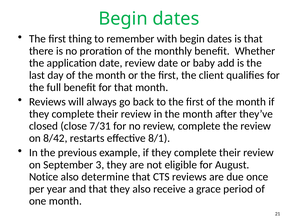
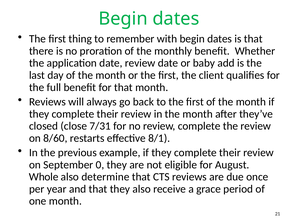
8/42: 8/42 -> 8/60 (55, 138)
3: 3 -> 0 (100, 164)
Notice: Notice -> Whole (44, 176)
